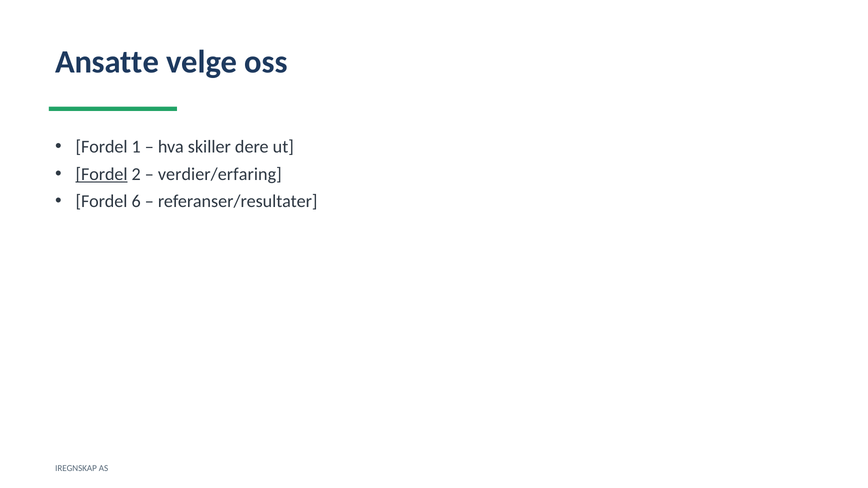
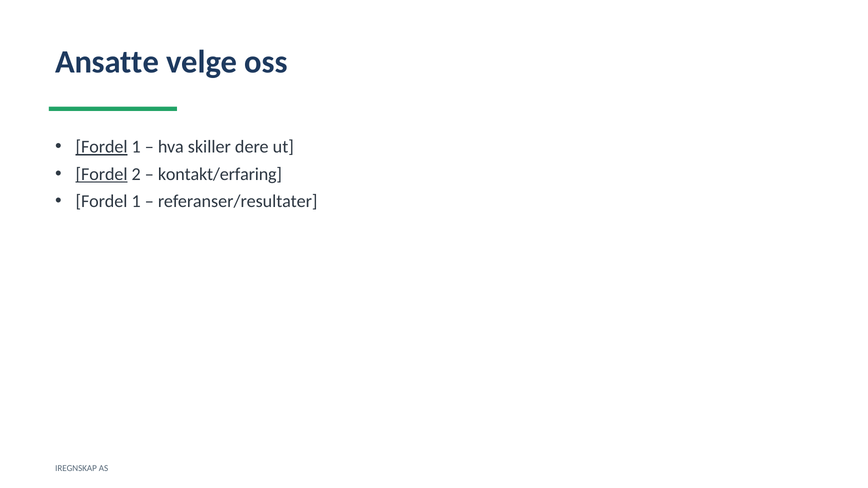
Fordel underline: none -> present (102, 147)
verdier/erfaring: verdier/erfaring -> kontakt/erfaring (220, 174)
6: 6 -> 1 (136, 201)
